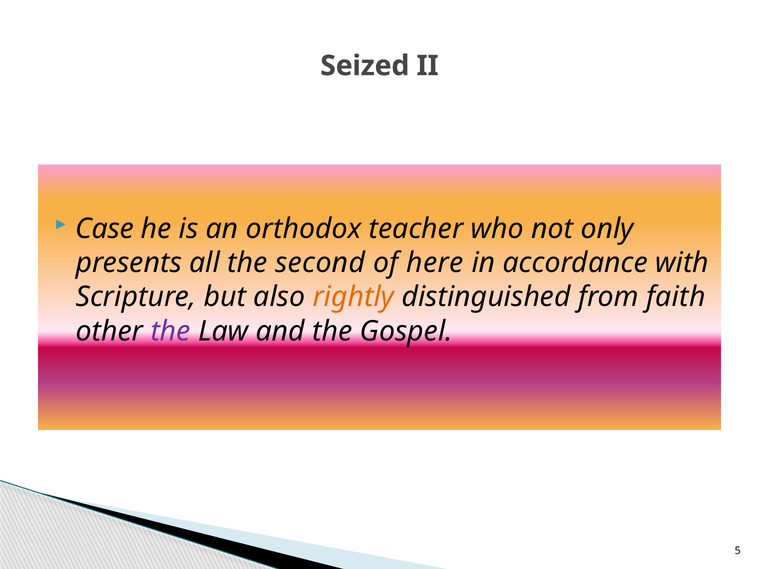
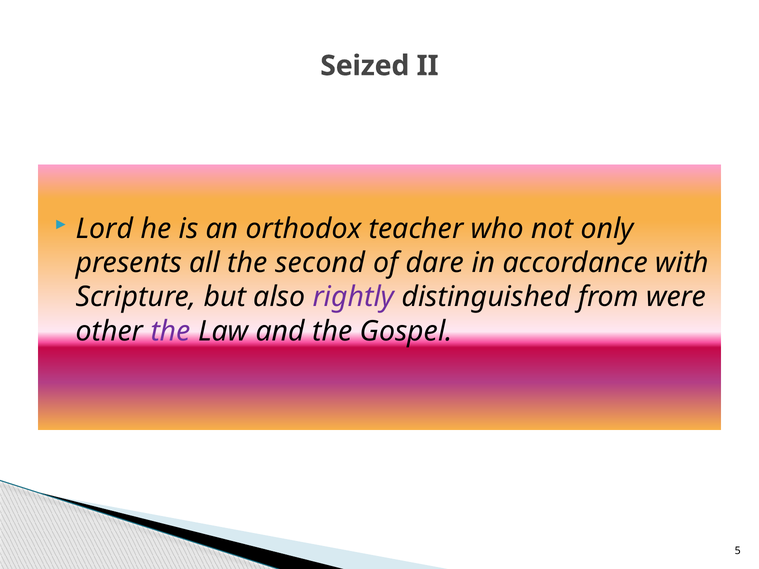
Case: Case -> Lord (105, 229)
here: here -> dare (435, 263)
rightly colour: orange -> purple (353, 297)
faith: faith -> were (676, 297)
